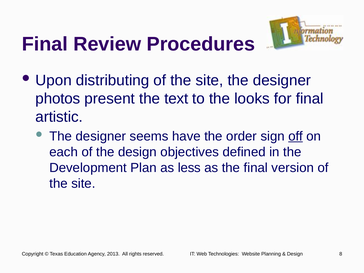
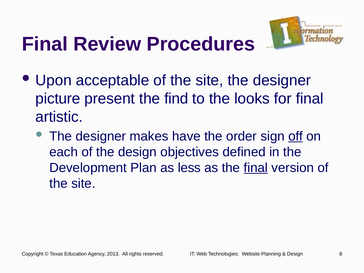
distributing: distributing -> acceptable (113, 80)
photos: photos -> picture (58, 99)
text: text -> find (176, 99)
seems: seems -> makes (149, 136)
final underline: none -> present (256, 168)
